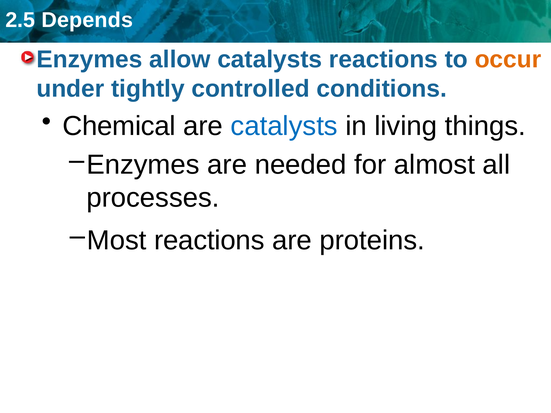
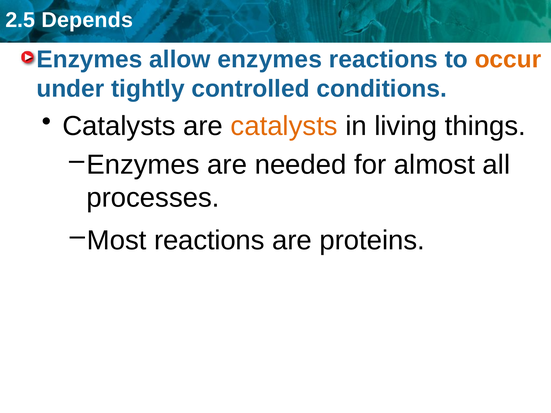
allow catalysts: catalysts -> enzymes (270, 60)
Chemical: Chemical -> Catalysts (119, 126)
catalysts colour: blue -> orange (284, 126)
